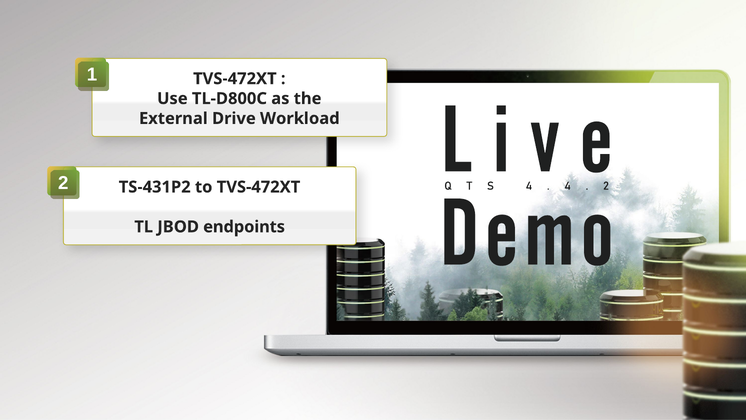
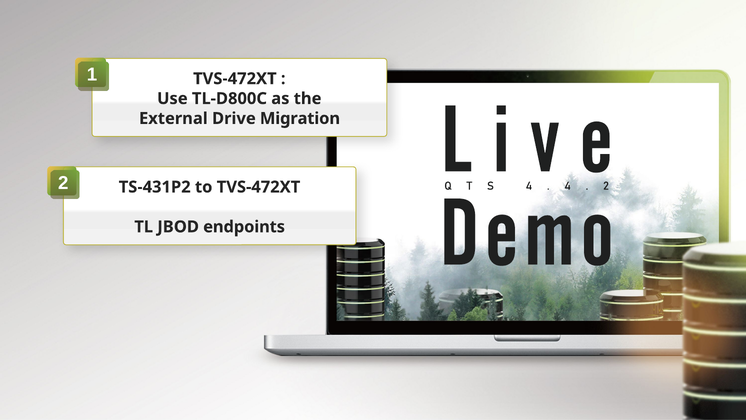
Workload: Workload -> Migration (300, 118)
